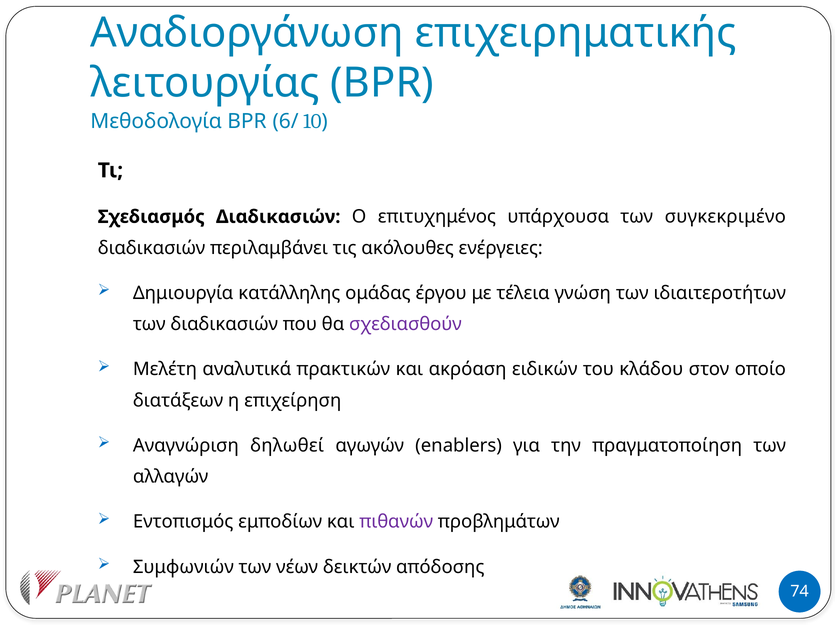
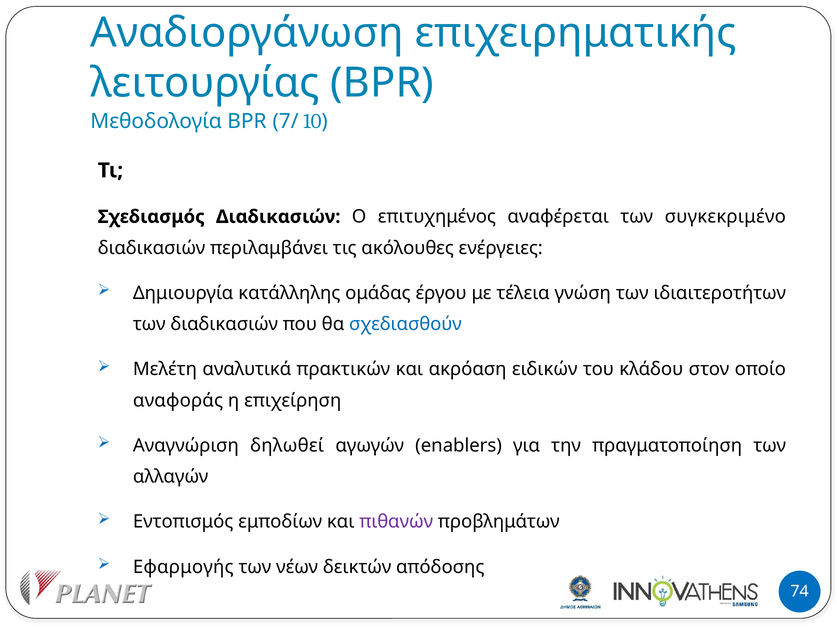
6/: 6/ -> 7/ (286, 122)
υπάρχουσα: υπάρχουσα -> αναφέρεται (558, 217)
σχεδιασθούν colour: purple -> blue (405, 325)
διατάξεων: διατάξεων -> αναφοράς (178, 401)
Συμφωνιών: Συμφωνιών -> Εφαρμογής (183, 568)
